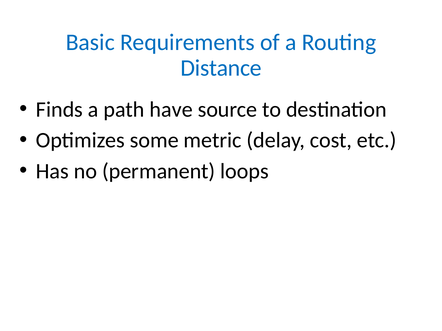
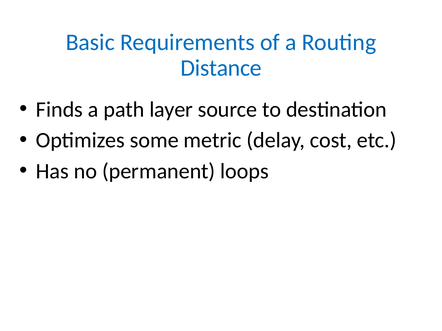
have: have -> layer (171, 110)
